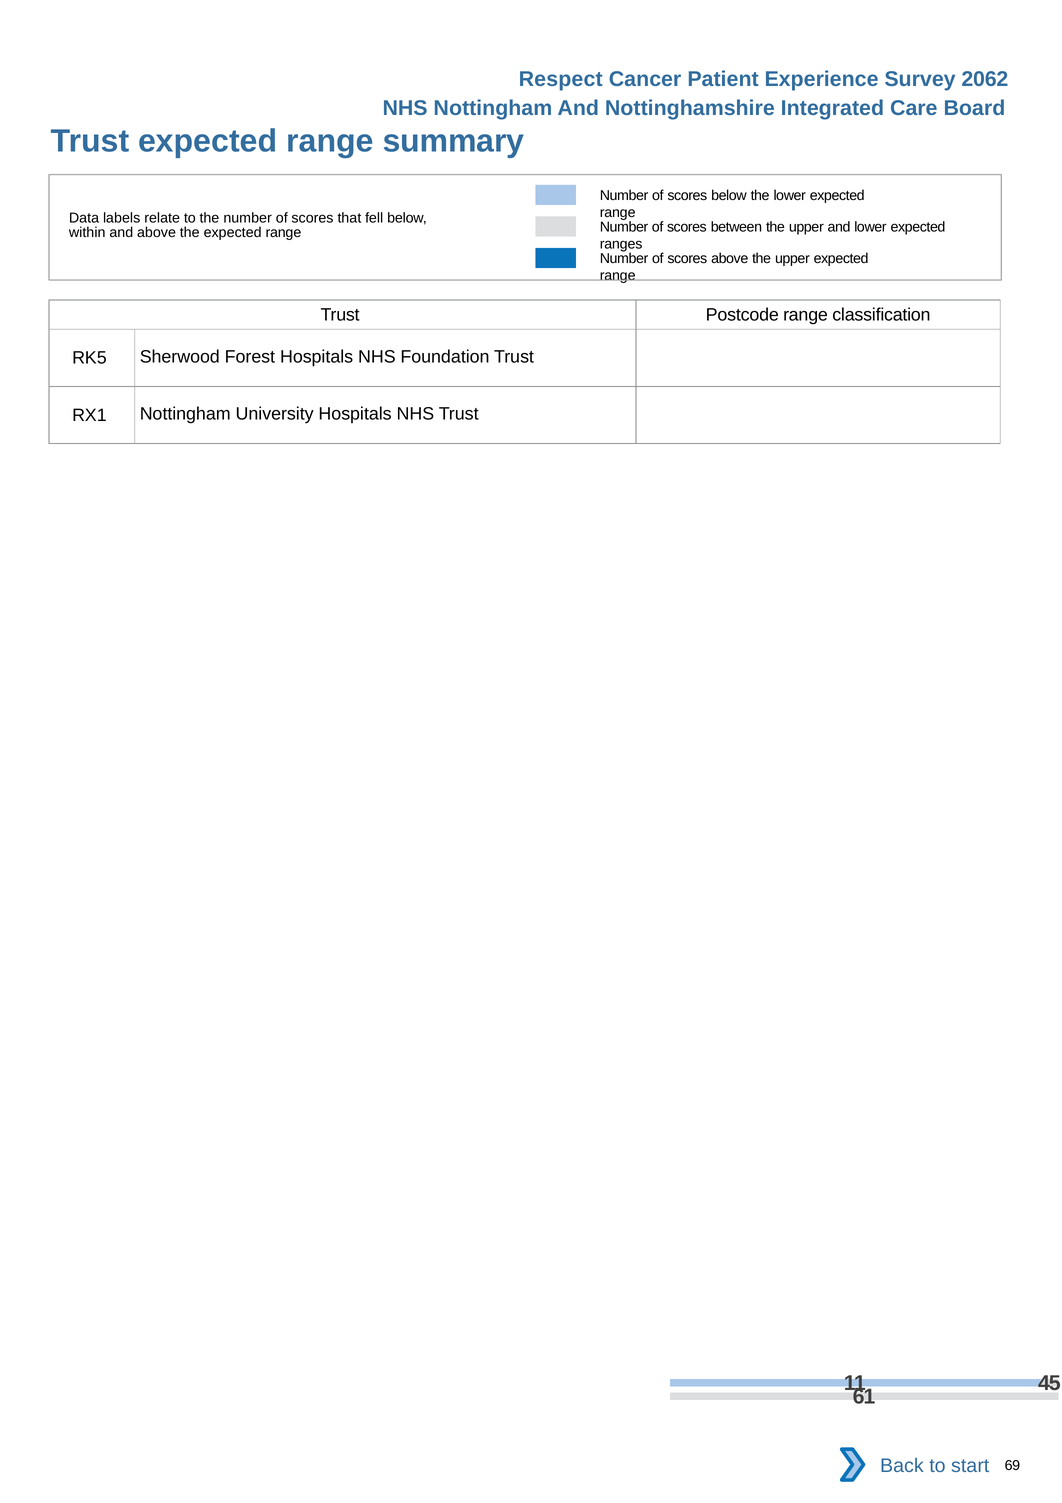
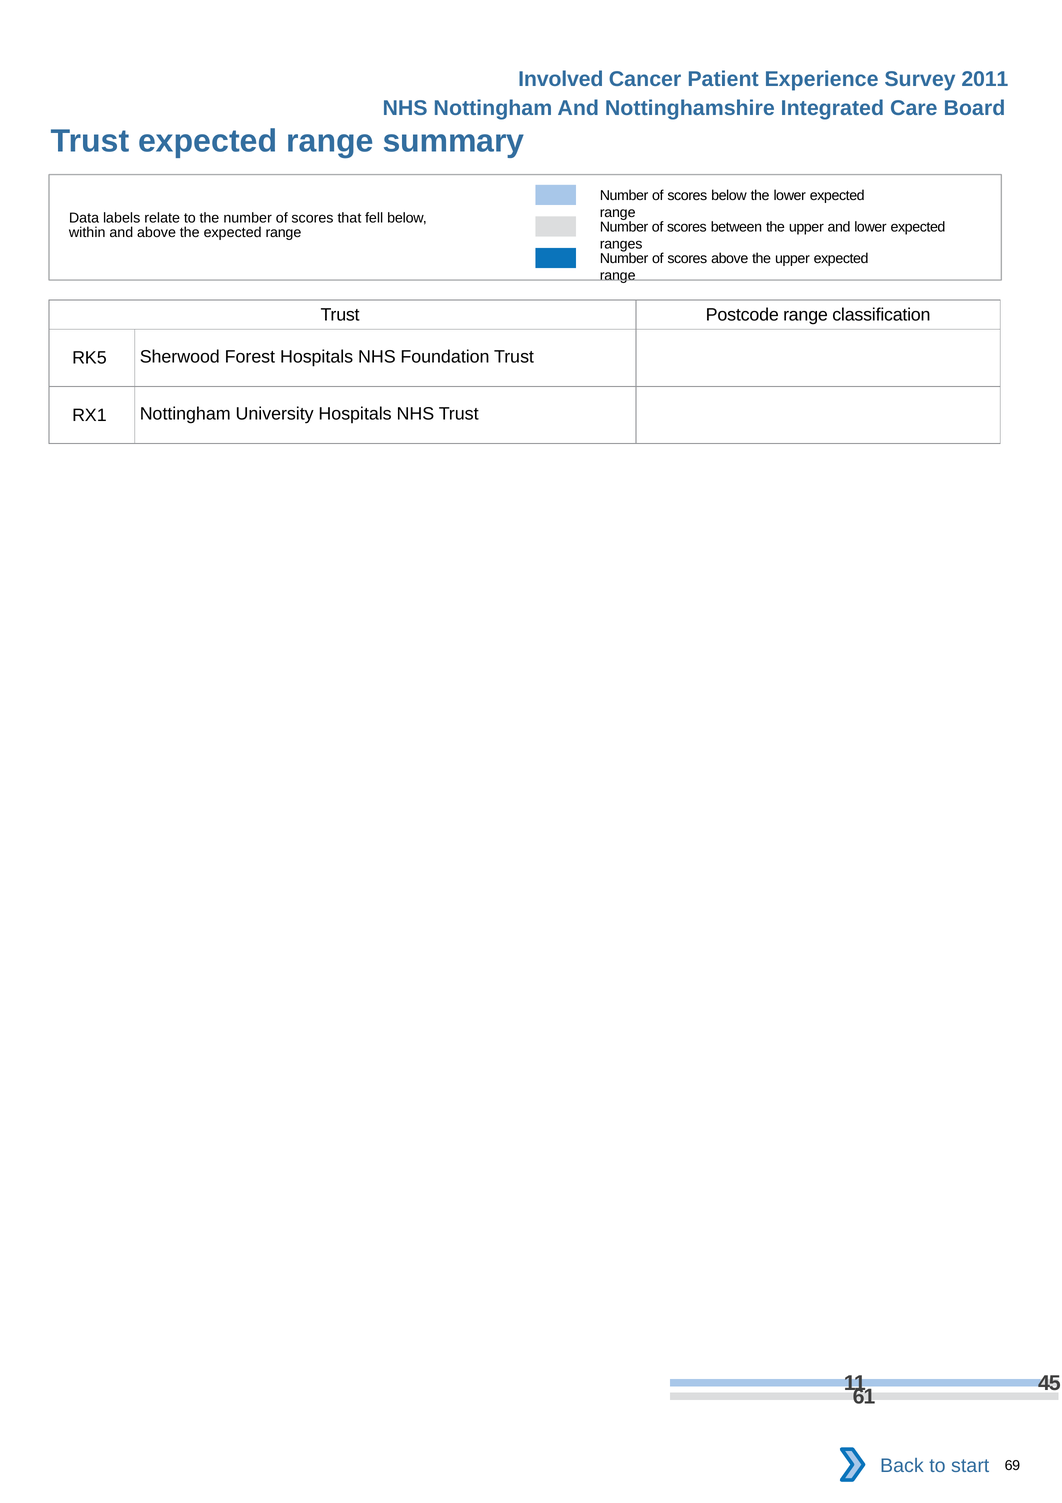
Respect: Respect -> Involved (561, 79)
2062: 2062 -> 2011 (985, 79)
